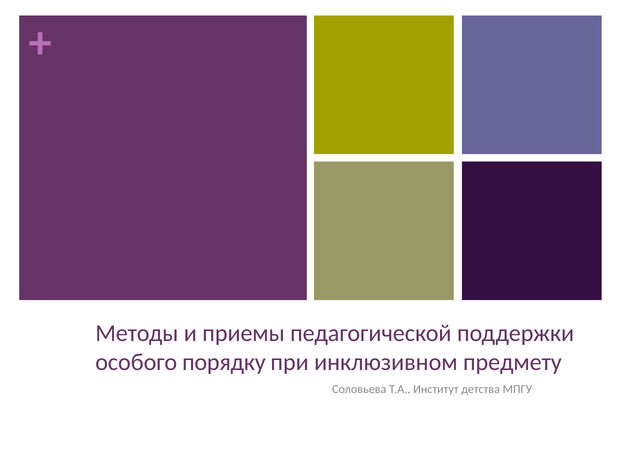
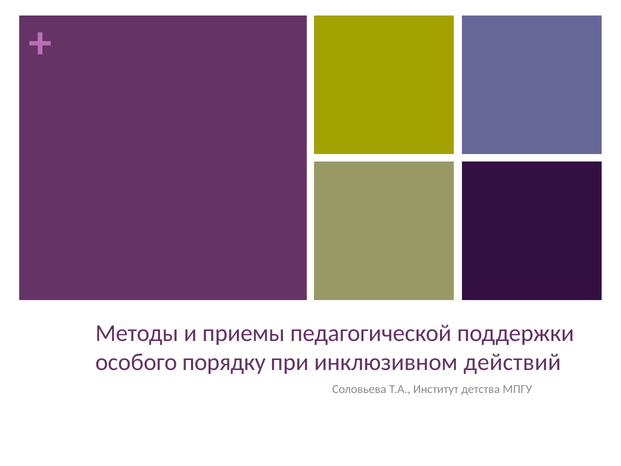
предмету: предмету -> действий (512, 362)
